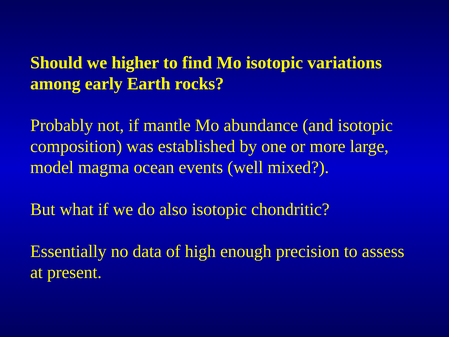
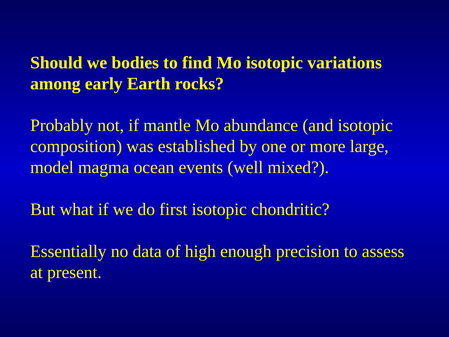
higher: higher -> bodies (135, 63)
also: also -> first (173, 209)
